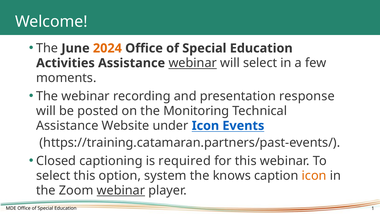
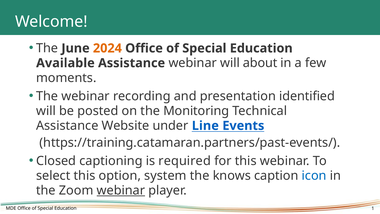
Activities: Activities -> Available (65, 63)
webinar underline: present -> none (193, 63)
will select: select -> about (260, 63)
response: response -> identified (307, 96)
under Icon: Icon -> Line (205, 126)
icon colour: orange -> blue (314, 176)
